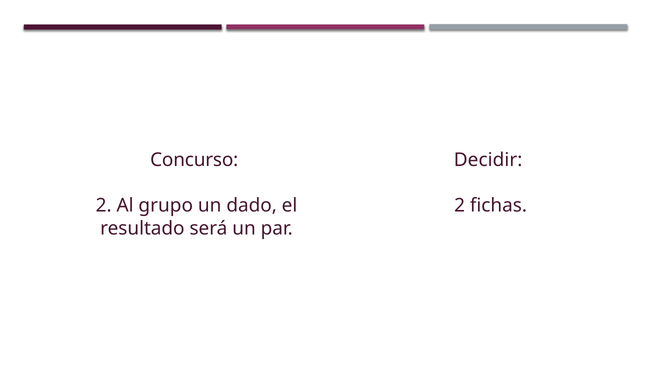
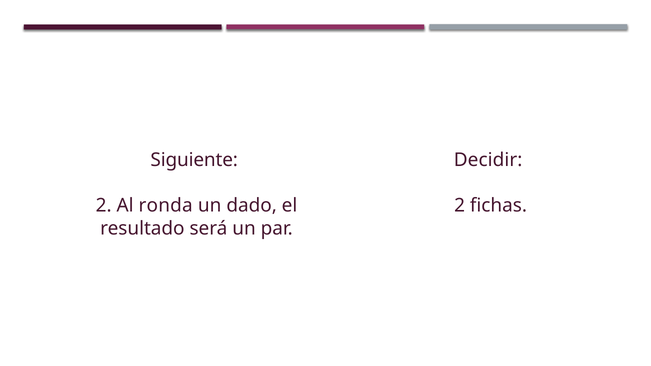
Concurso: Concurso -> Siguiente (194, 160)
grupo: grupo -> ronda (166, 206)
